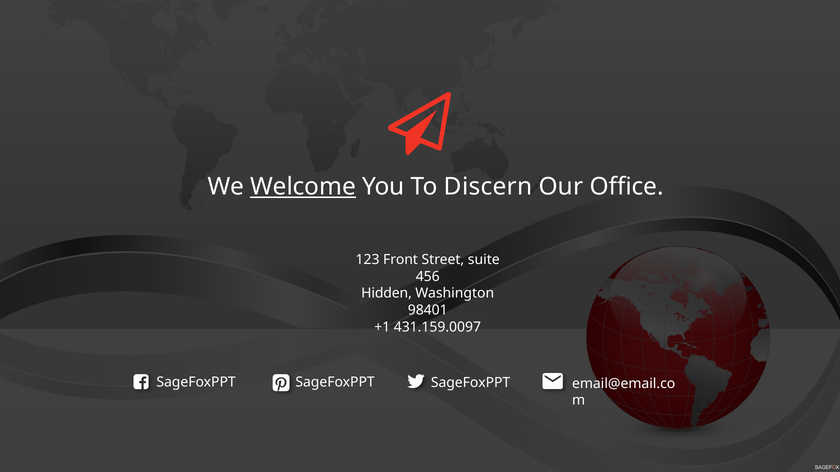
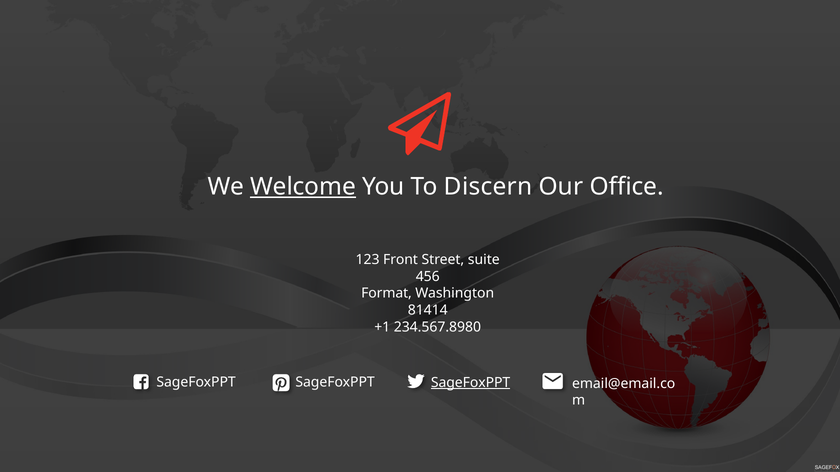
Hidden: Hidden -> Format (387, 294)
98401: 98401 -> 81414 (428, 310)
431.159.0097: 431.159.0097 -> 234.567.8980 (437, 327)
SageFoxPPT underline: none -> present (471, 383)
